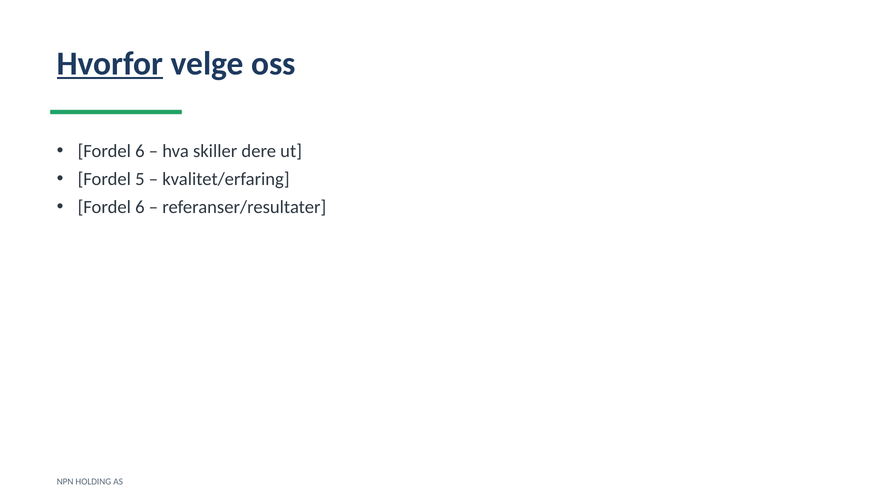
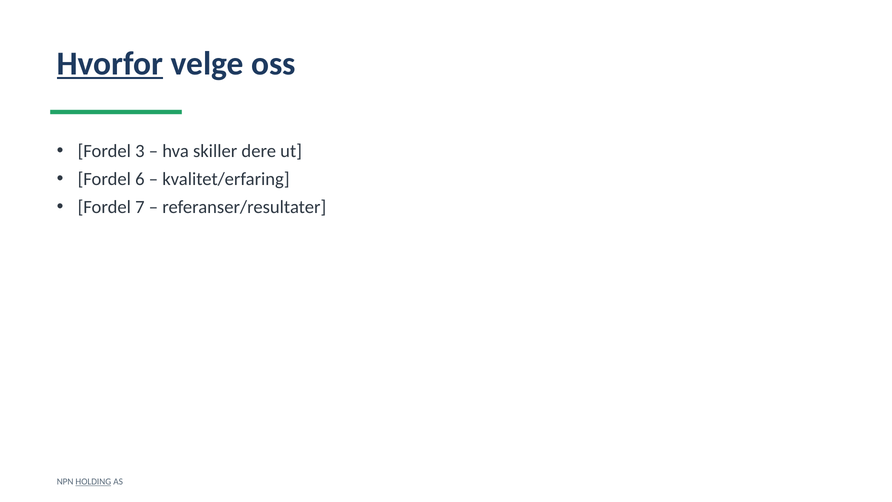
6: 6 -> 3 (140, 151)
5: 5 -> 6 (140, 179)
6: 6 -> 7 (140, 207)
HOLDING underline: none -> present (93, 481)
